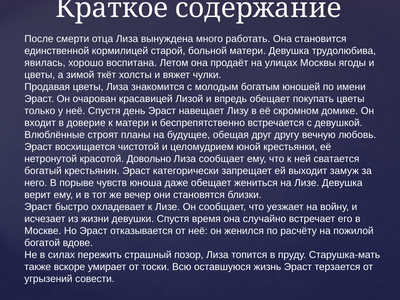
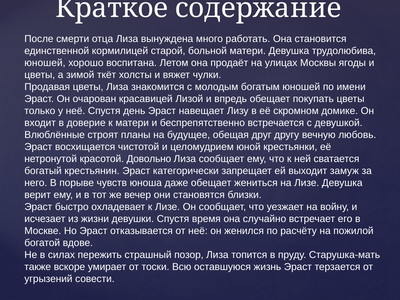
явилась: явилась -> юношей (45, 63)
